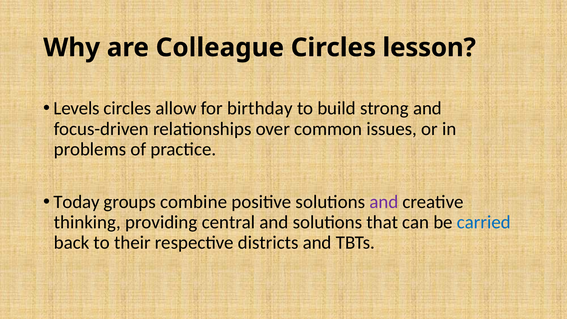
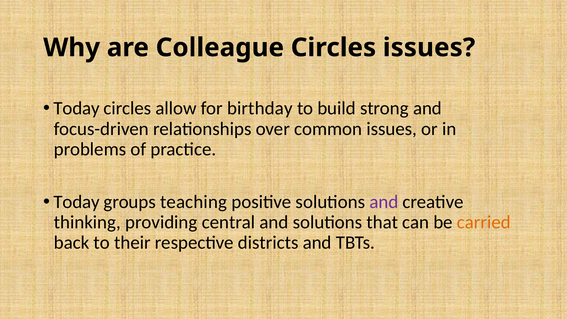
Circles lesson: lesson -> issues (429, 48)
Levels: Levels -> Today (77, 108)
combine: combine -> teaching (194, 202)
carried colour: blue -> orange (484, 222)
